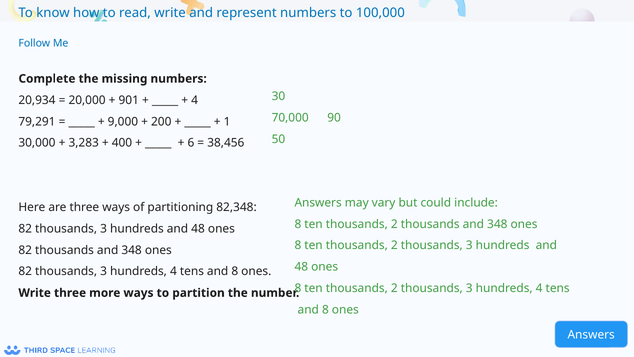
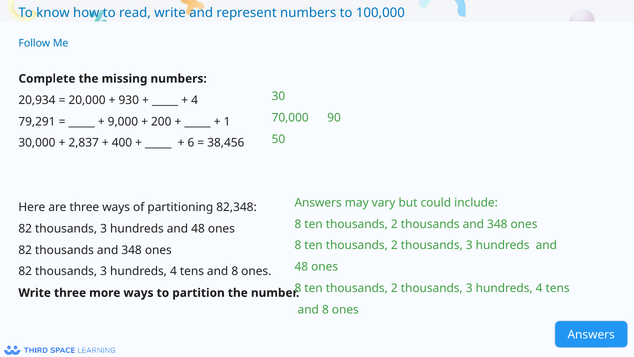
901: 901 -> 930 (129, 100)
3,283: 3,283 -> 2,837 (84, 143)
